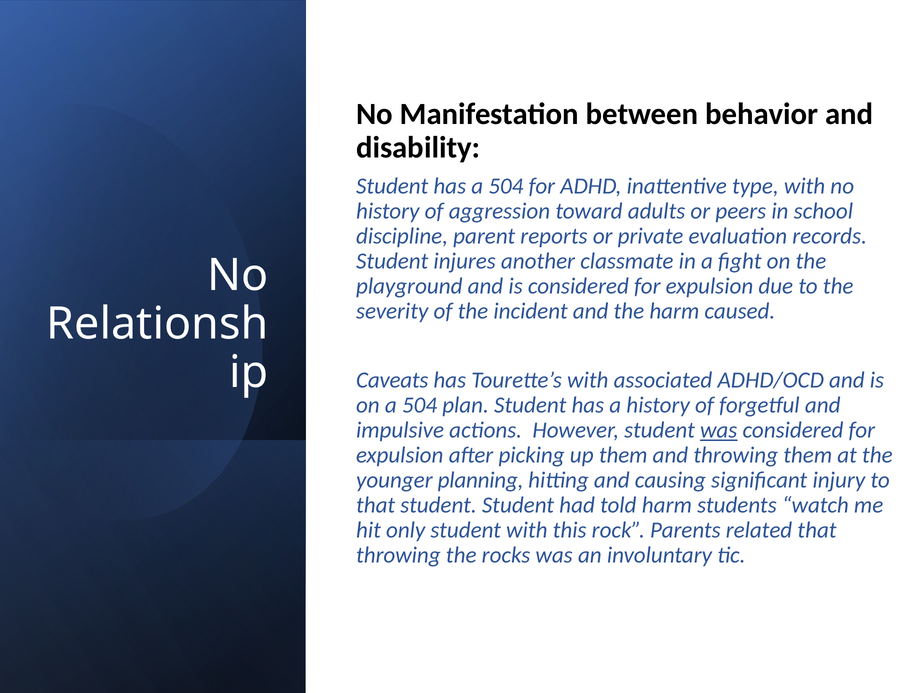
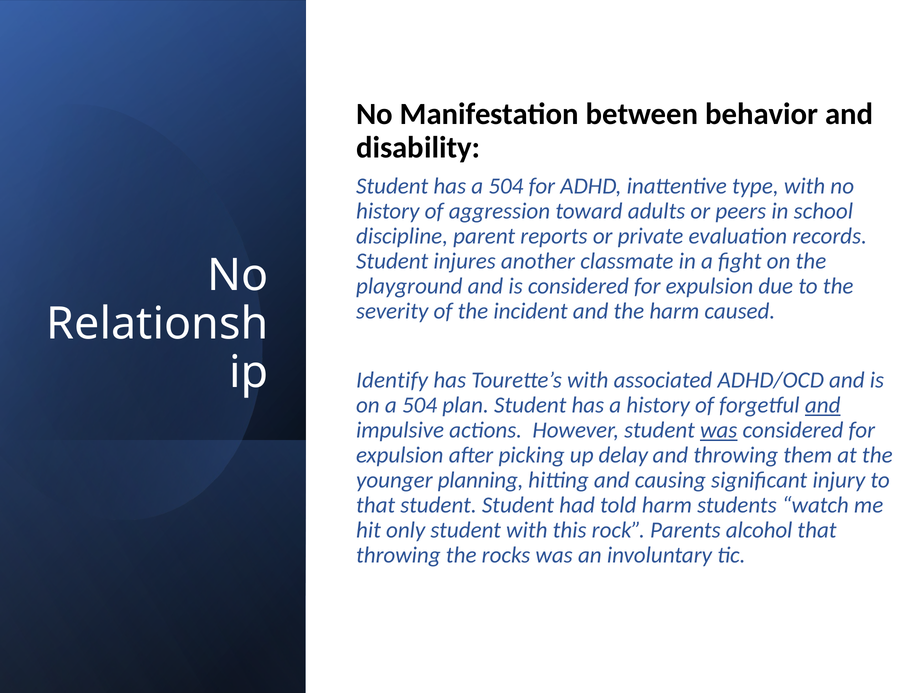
Caveats: Caveats -> Identify (392, 380)
and underline: none -> present (823, 405)
up them: them -> delay (623, 455)
related: related -> alcohol (759, 529)
